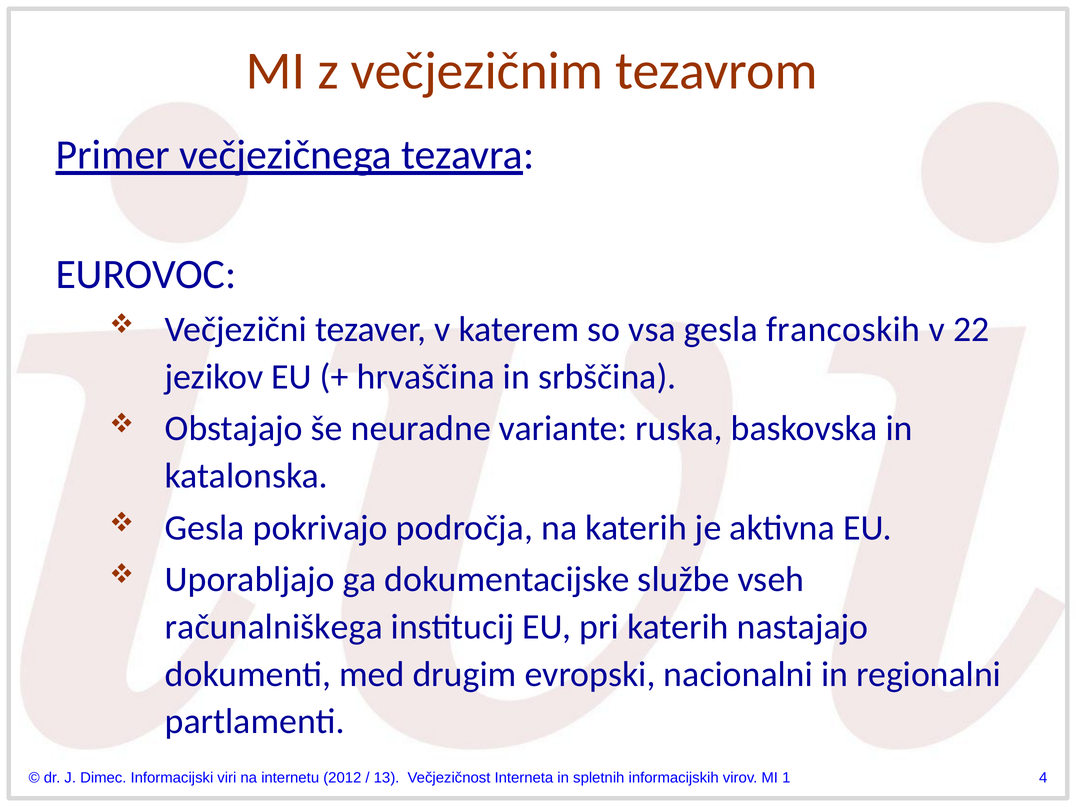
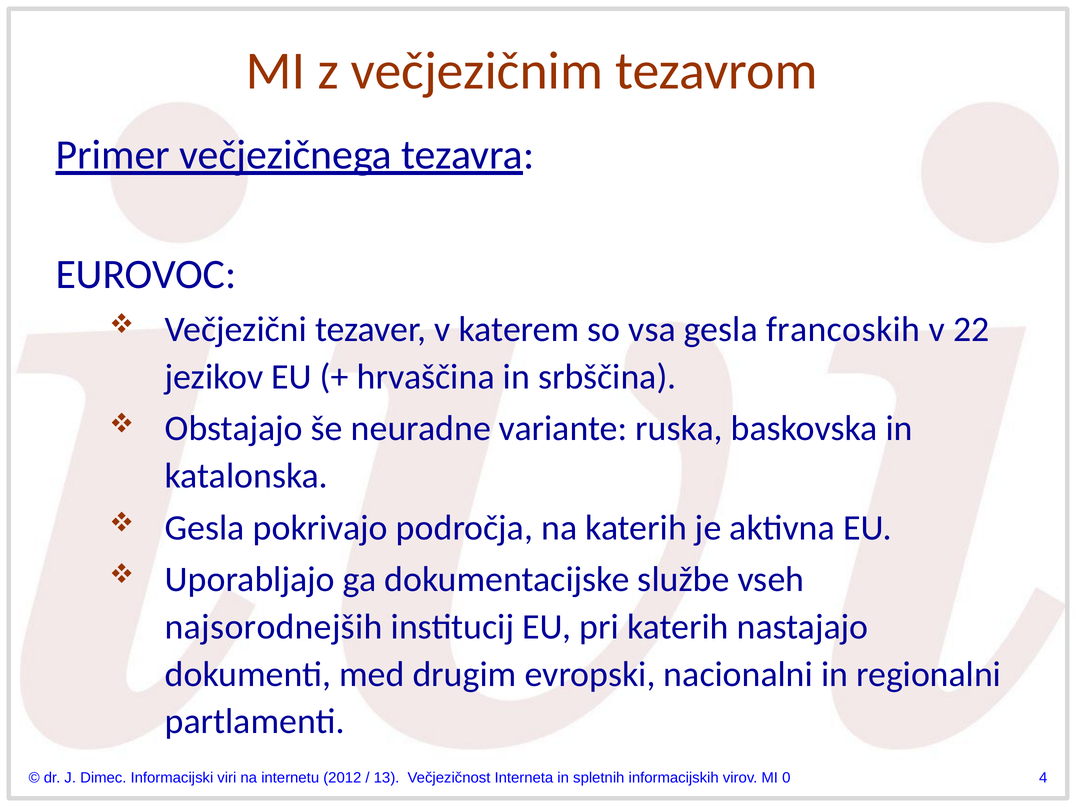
računalniškega: računalniškega -> najsorodnejših (274, 627)
1: 1 -> 0 (786, 778)
